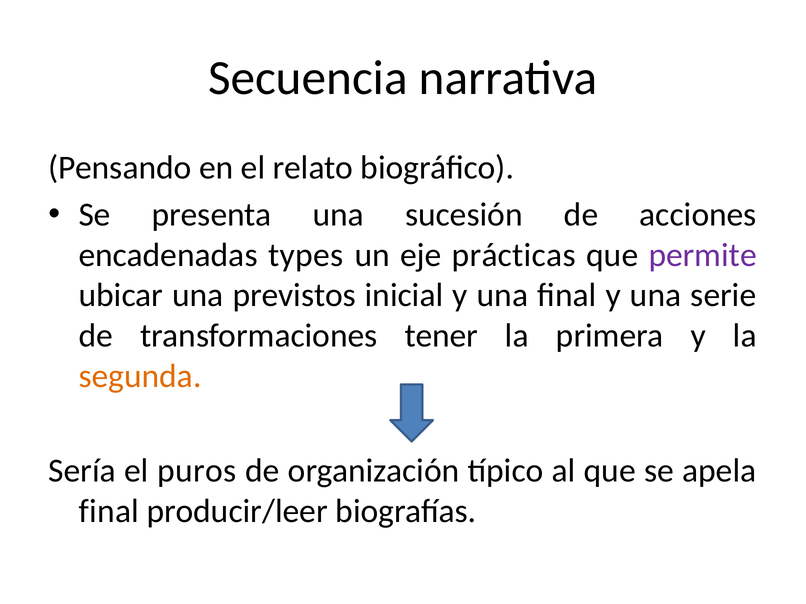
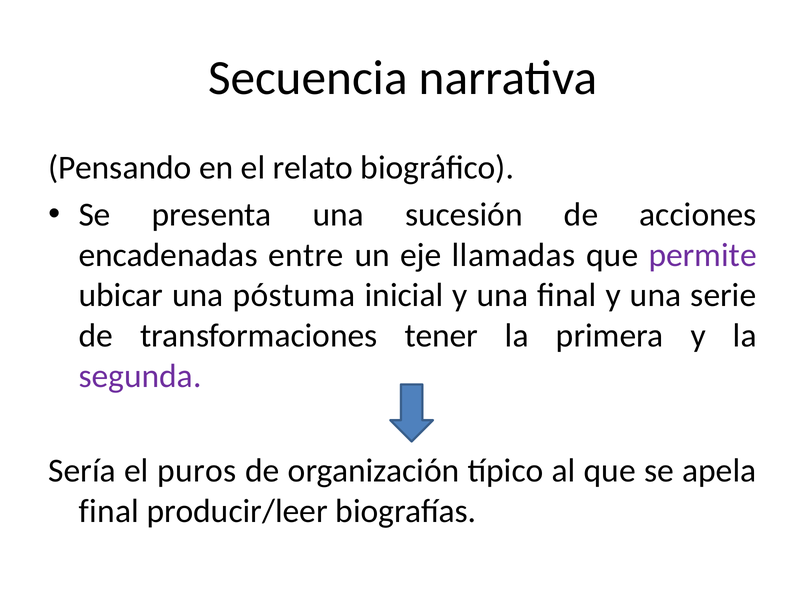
types: types -> entre (306, 255)
prácticas: prácticas -> llamadas (514, 255)
previstos: previstos -> póstuma (294, 296)
segunda colour: orange -> purple (140, 376)
